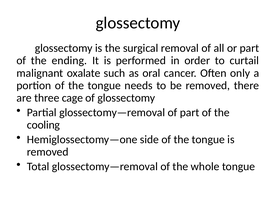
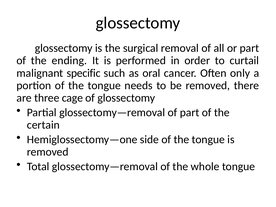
oxalate: oxalate -> specific (84, 73)
cooling: cooling -> certain (43, 125)
